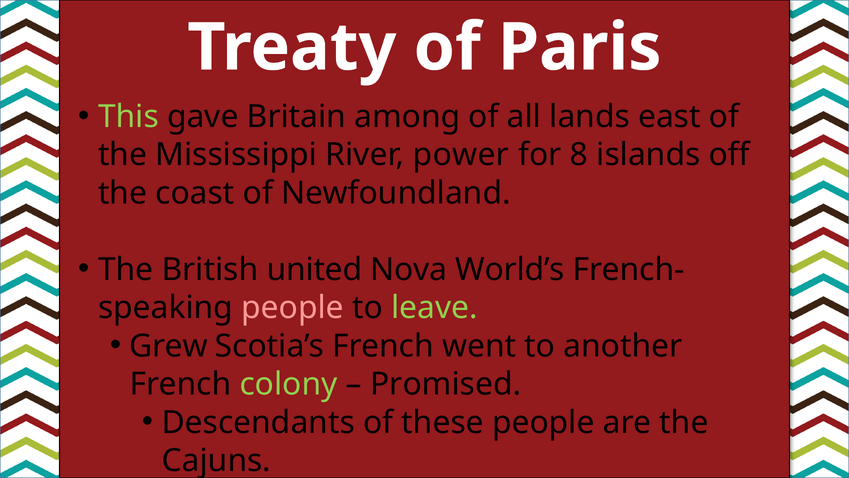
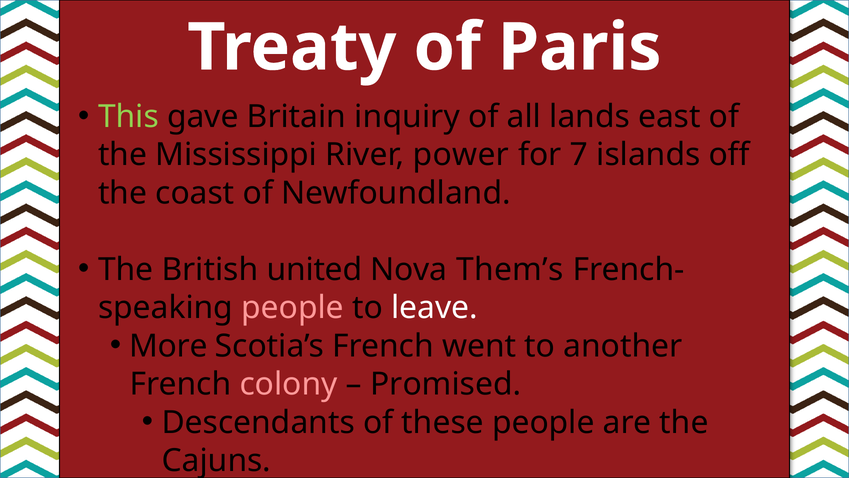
among: among -> inquiry (407, 117)
8: 8 -> 7 (579, 155)
World’s: World’s -> Them’s (510, 269)
leave colour: light green -> white (434, 308)
Grew: Grew -> More (168, 346)
colony colour: light green -> pink (289, 384)
